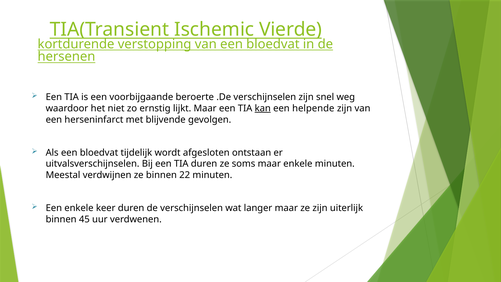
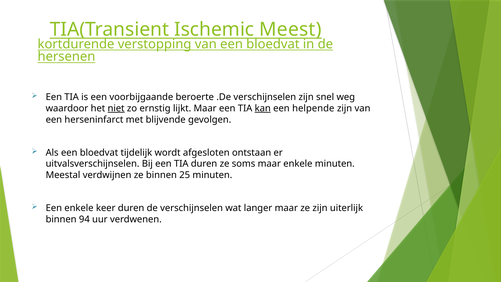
Vierde: Vierde -> Meest (290, 30)
niet underline: none -> present (116, 108)
22: 22 -> 25 (185, 175)
45: 45 -> 94 (84, 219)
